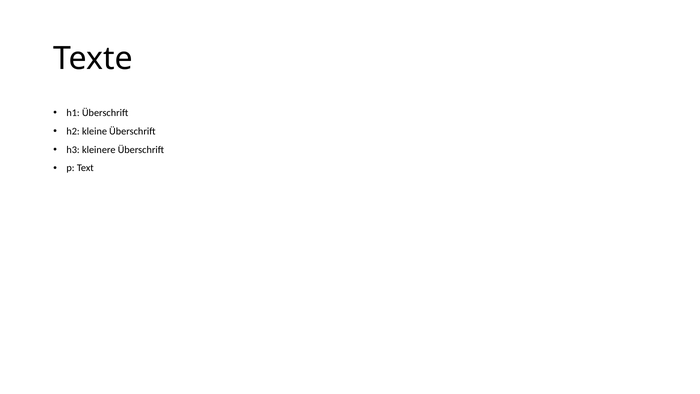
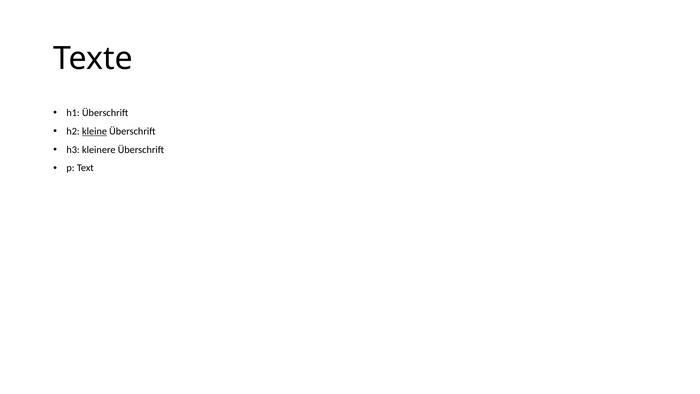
kleine underline: none -> present (95, 131)
